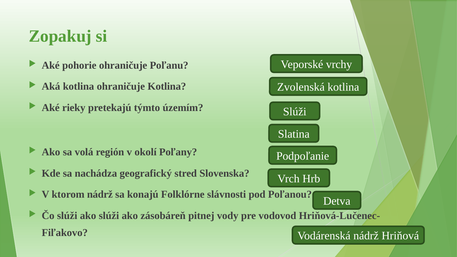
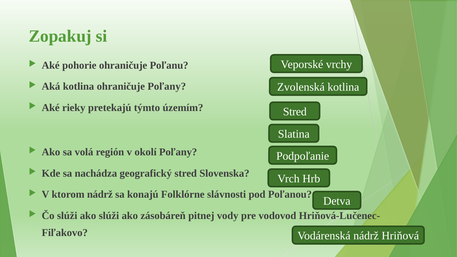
ohraničuje Kotlina: Kotlina -> Poľany (167, 86)
Slúži: Slúži -> Stred (295, 112)
